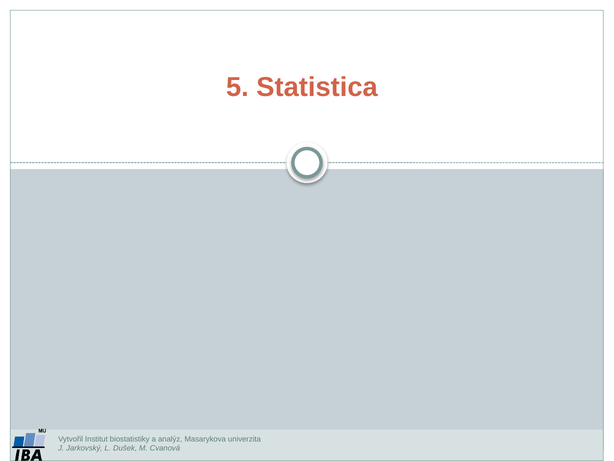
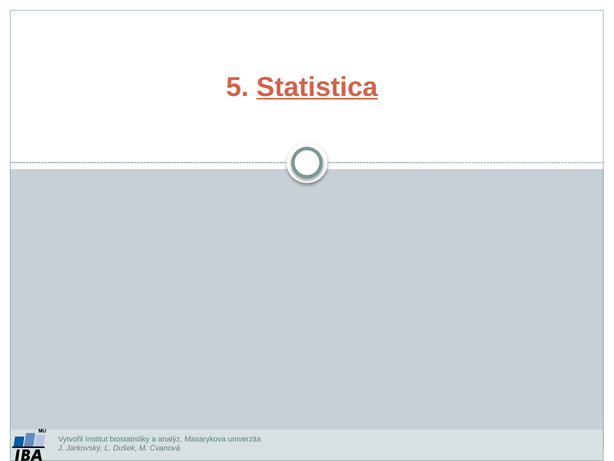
Statistica underline: none -> present (317, 87)
